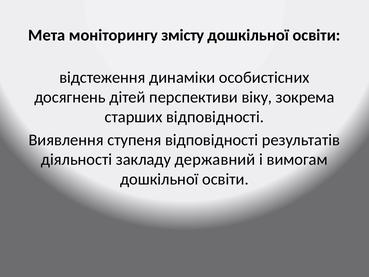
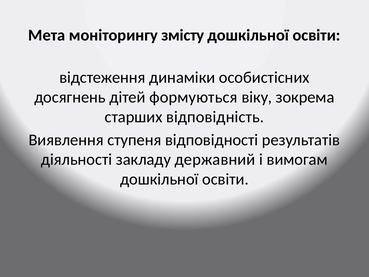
перспективи: перспективи -> формуються (193, 97)
старших відповідності: відповідності -> відповідність (215, 117)
